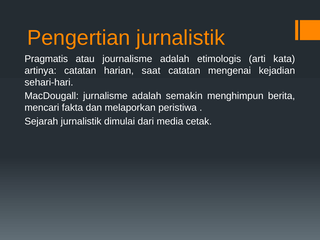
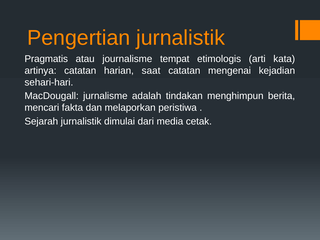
journalisme adalah: adalah -> tempat (175, 59)
semakin: semakin -> tindakan (184, 96)
